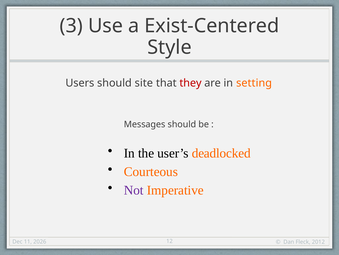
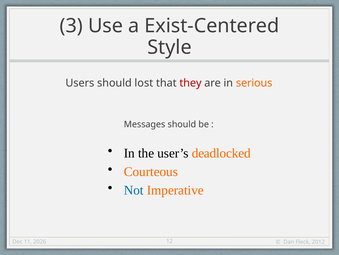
site: site -> lost (144, 83)
setting: setting -> serious (254, 83)
Not colour: purple -> blue (134, 190)
